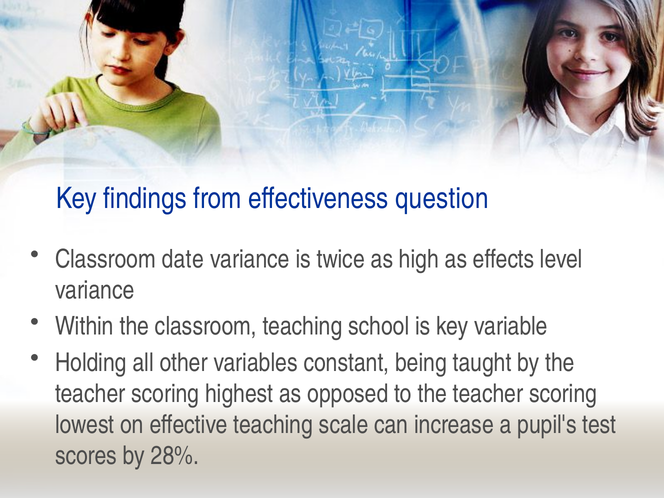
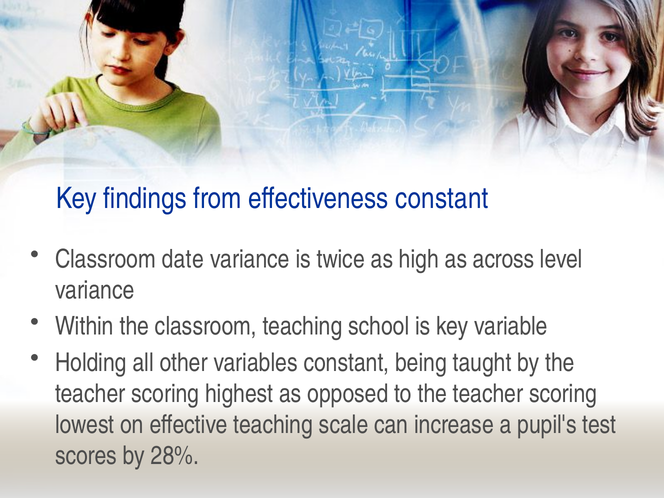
effectiveness question: question -> constant (442, 198)
effects: effects -> across (504, 259)
